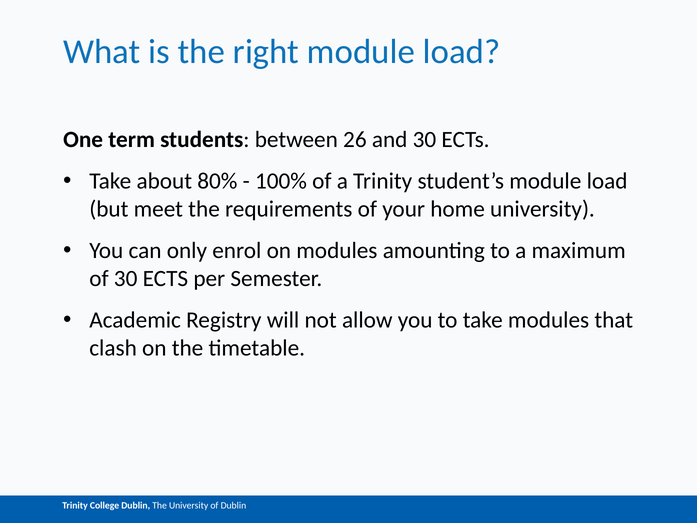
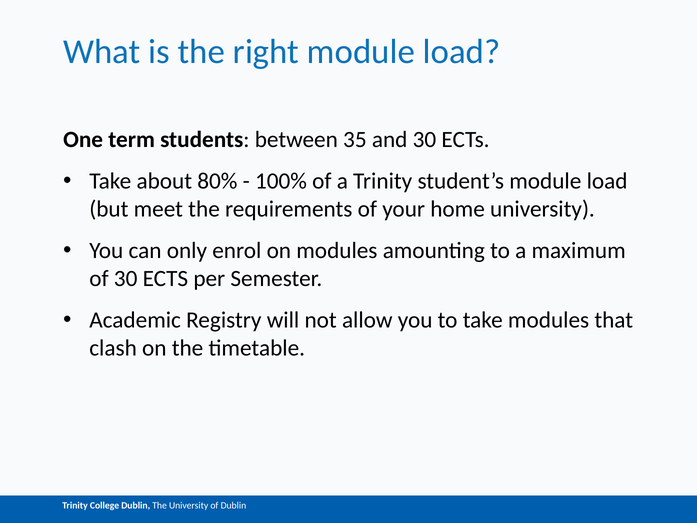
26: 26 -> 35 (355, 139)
